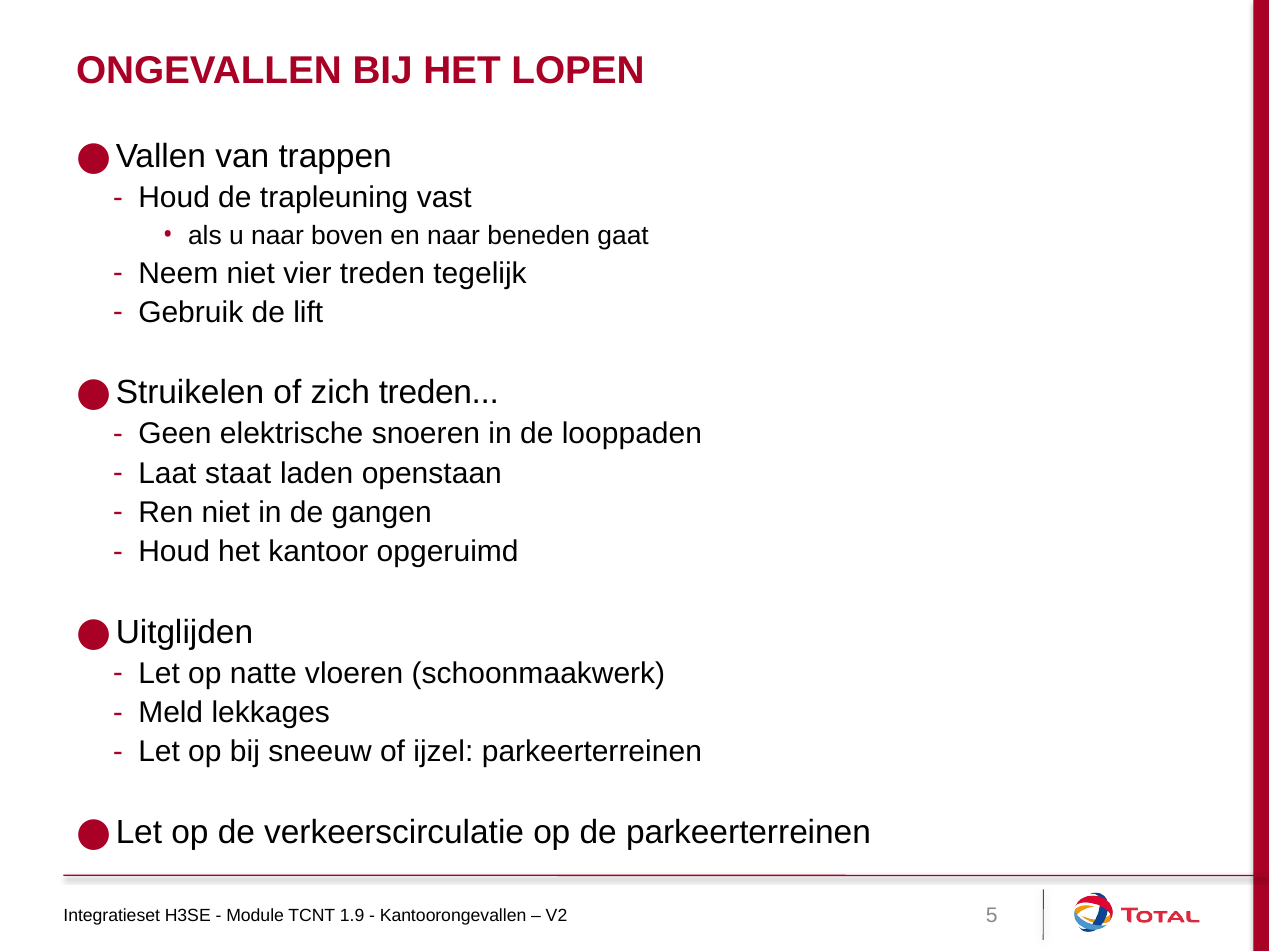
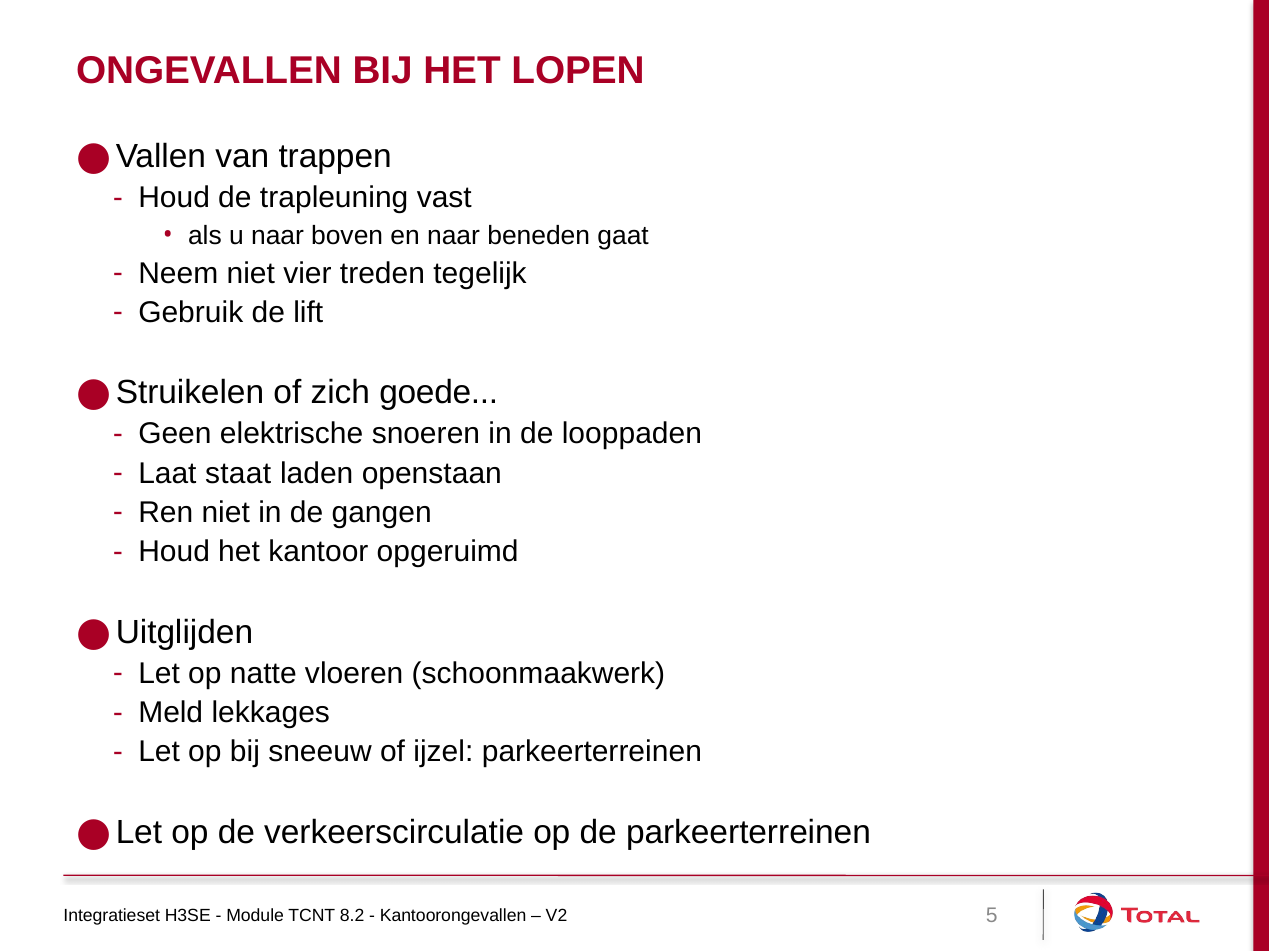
zich treden: treden -> goede (439, 393)
1.9: 1.9 -> 8.2 (352, 916)
